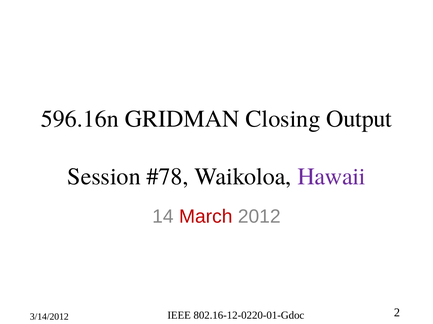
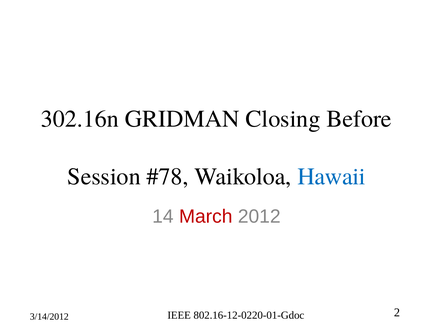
596.16n: 596.16n -> 302.16n (80, 119)
Output: Output -> Before (359, 119)
Hawaii colour: purple -> blue (331, 177)
